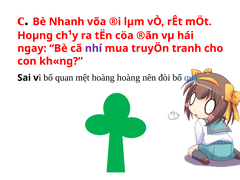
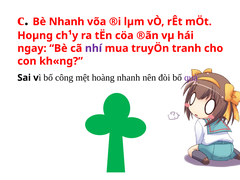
quan: quan -> công (64, 78)
hoàng hoàng: hoàng -> nhanh (129, 78)
quà colour: blue -> purple (191, 78)
